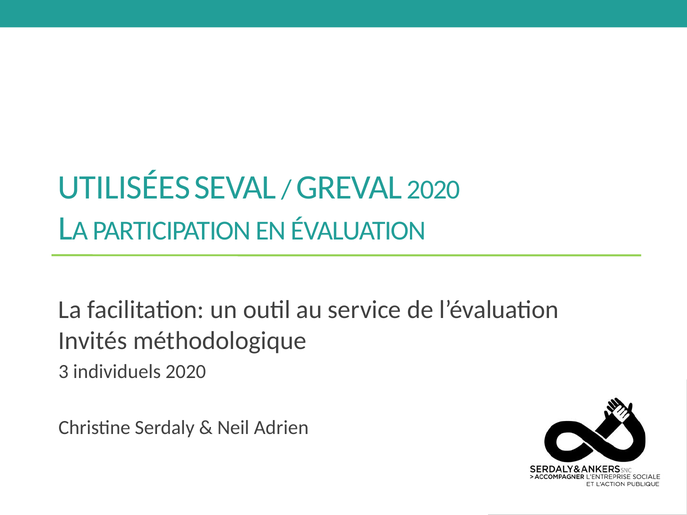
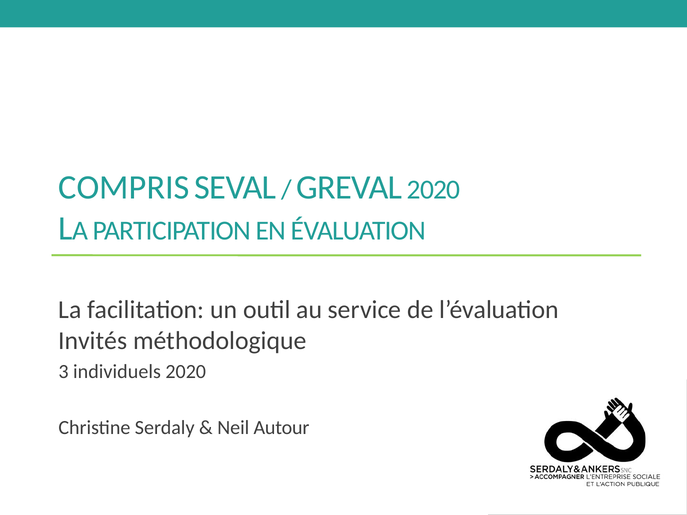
UTILISÉES: UTILISÉES -> COMPRIS (124, 187)
Adrien: Adrien -> Autour (281, 428)
